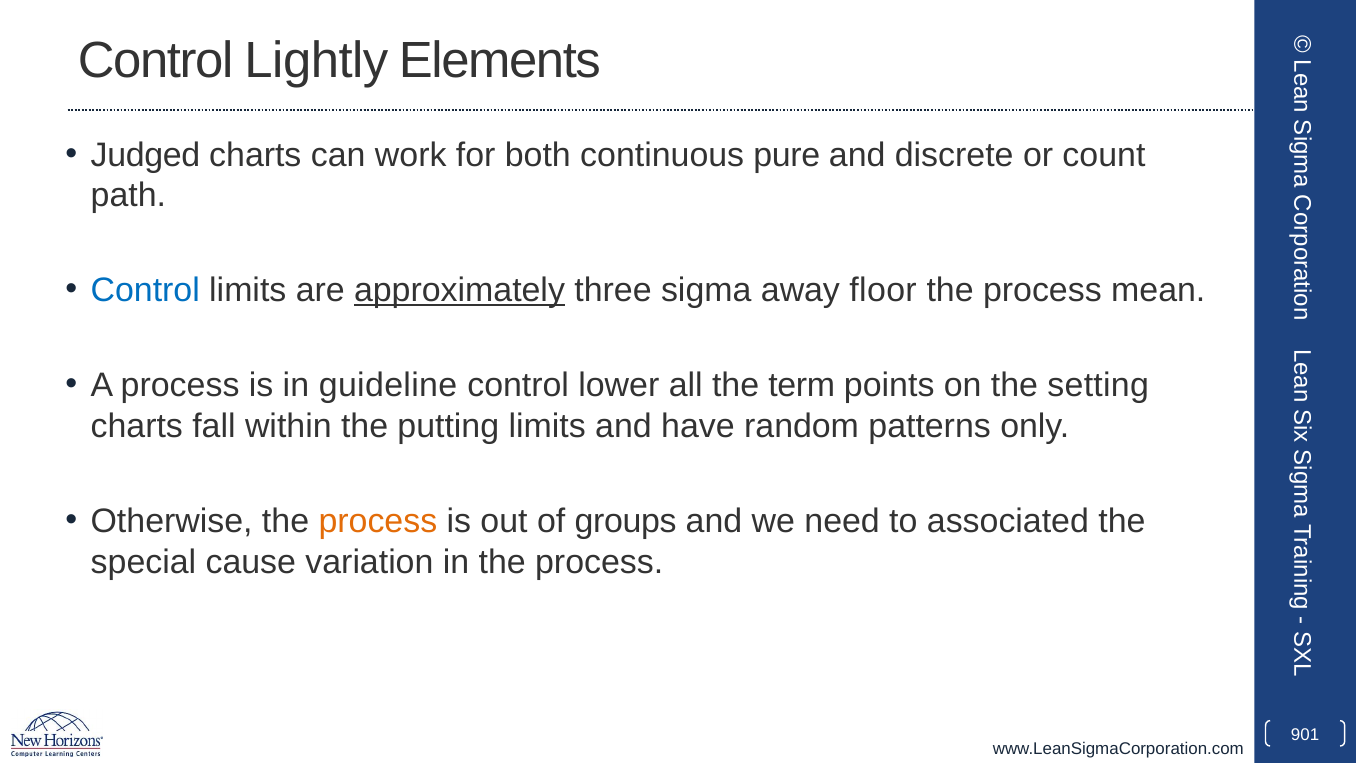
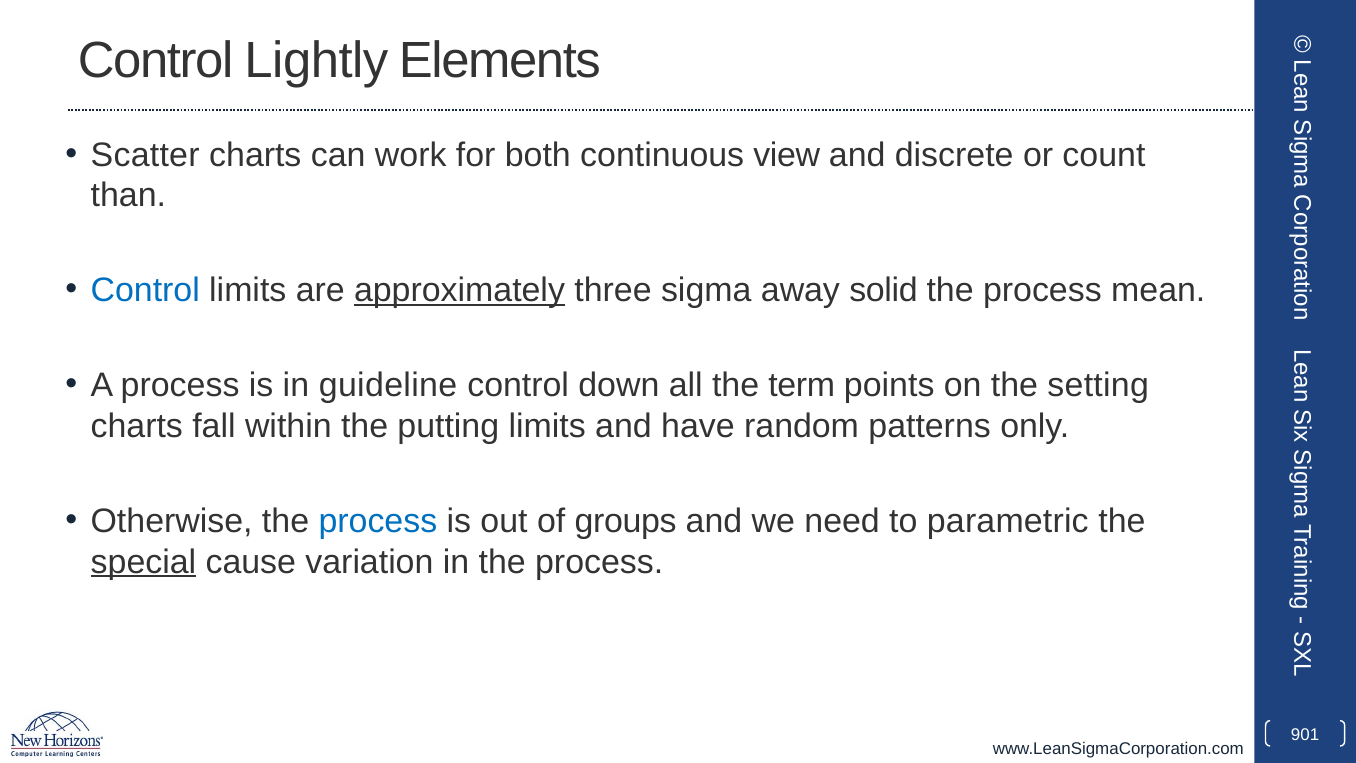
Judged: Judged -> Scatter (145, 155)
pure: pure -> view (787, 155)
path: path -> than (128, 196)
floor: floor -> solid (883, 291)
lower: lower -> down (619, 385)
process colour: orange -> blue (378, 521)
associated: associated -> parametric (1008, 521)
special underline: none -> present (143, 562)
